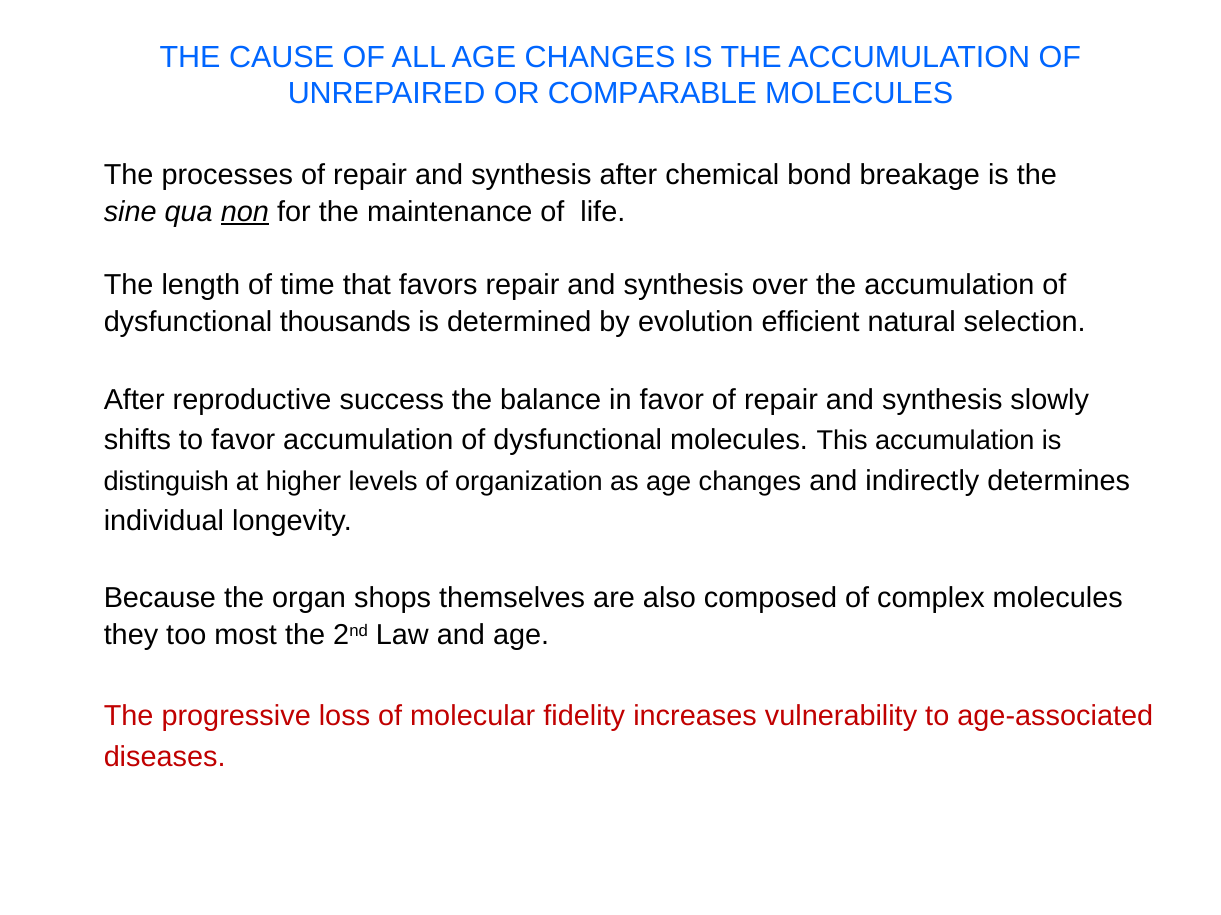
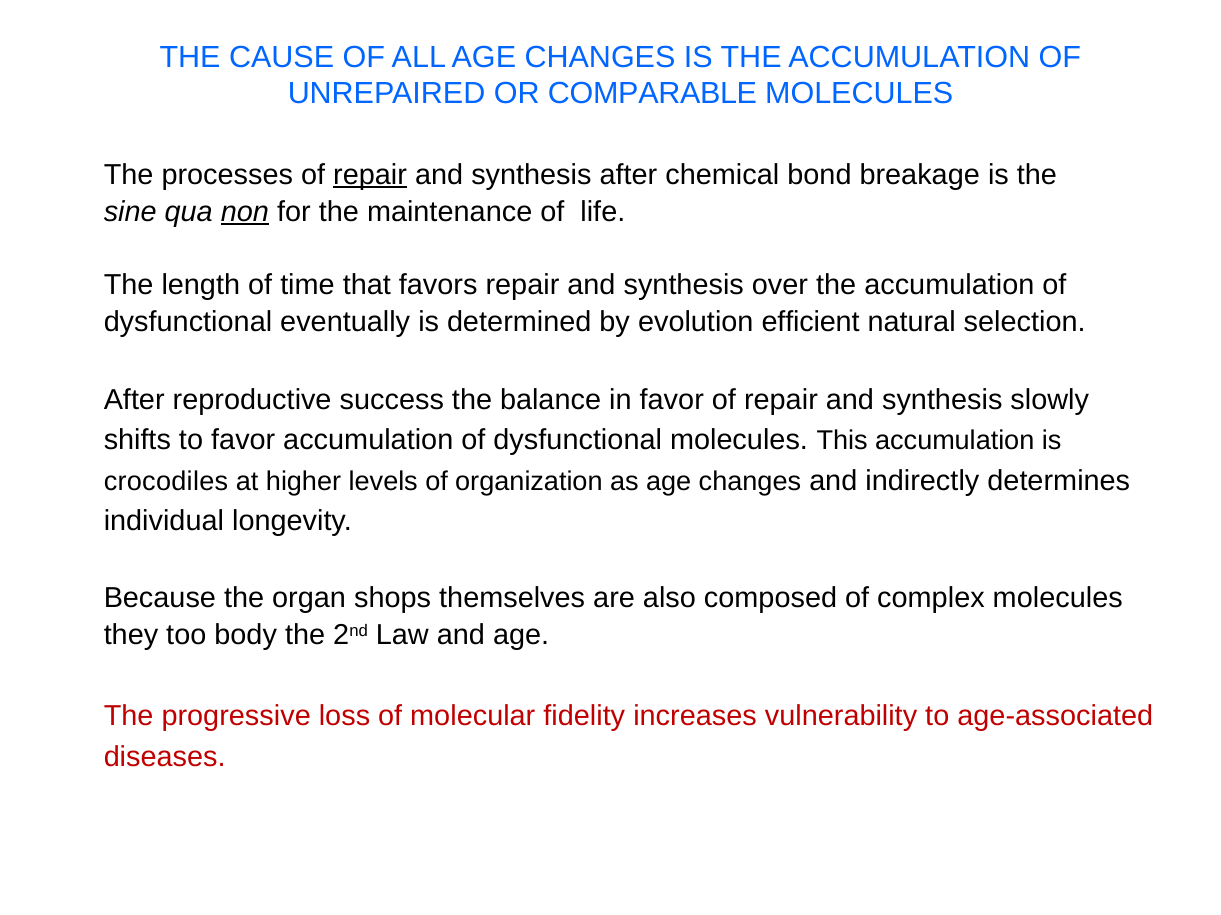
repair underline: none -> present (370, 175)
thousands: thousands -> eventually (345, 323)
distinguish: distinguish -> crocodiles (166, 482)
most: most -> body (246, 636)
